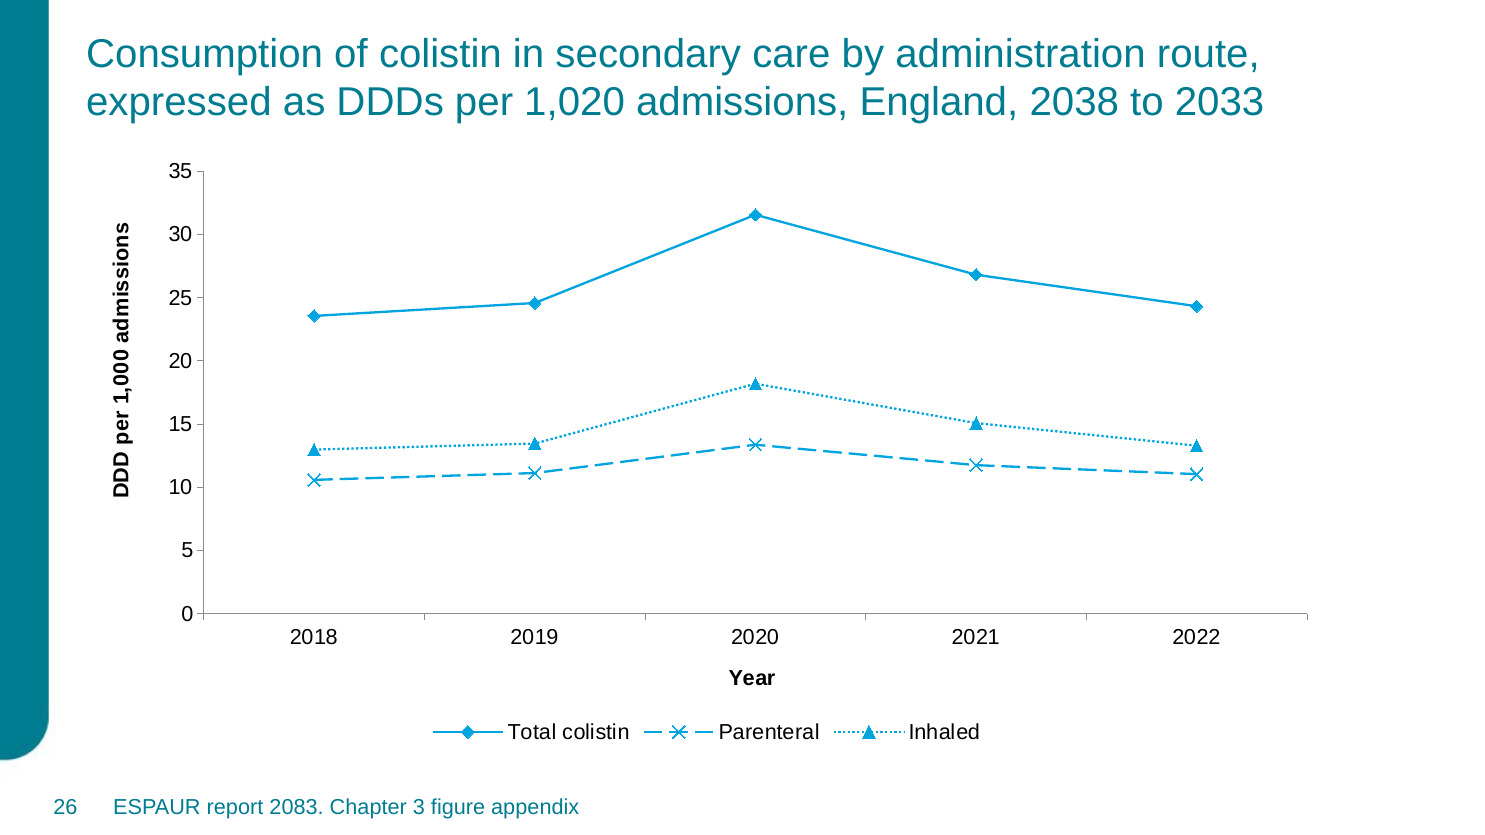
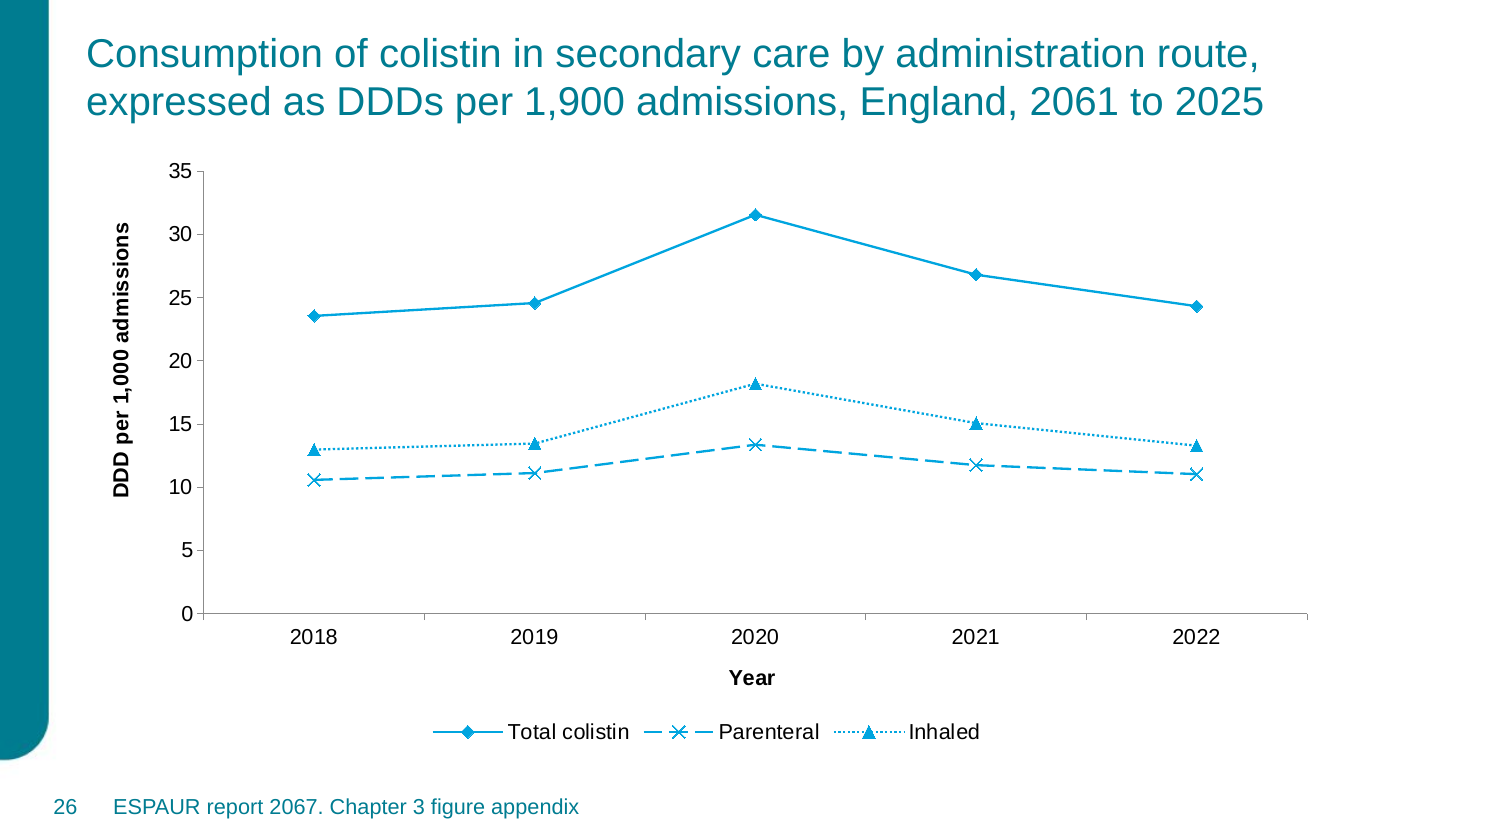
1,020: 1,020 -> 1,900 (575, 103)
2038: 2038 -> 2061 (1074, 103)
2033: 2033 -> 2025 (1220, 103)
2083: 2083 -> 2067 (297, 808)
